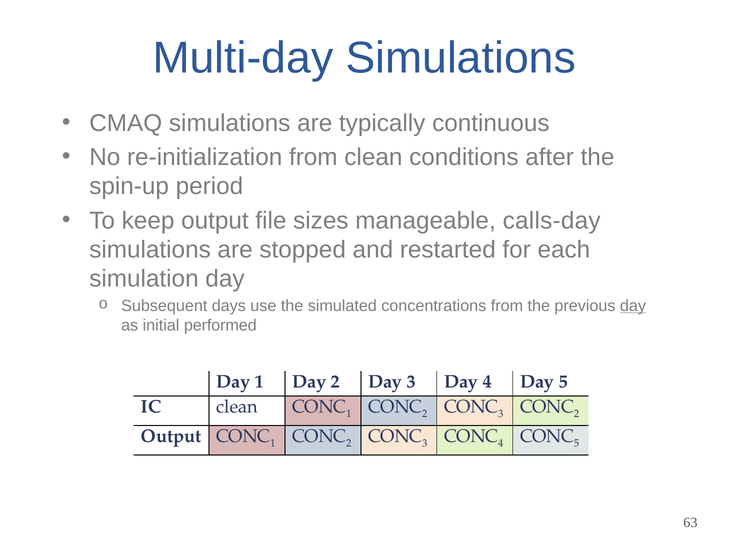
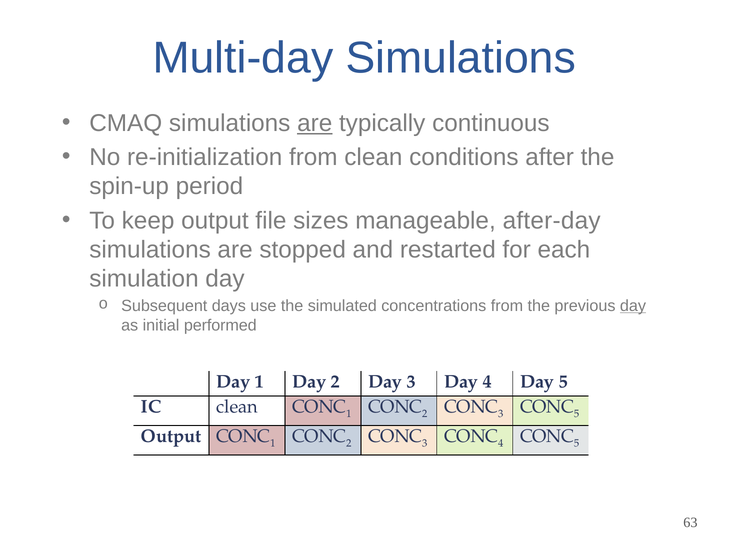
are underline: none -> present (315, 123)
calls-day: calls-day -> after-day (552, 220)
2: 2 -> 5 (577, 414)
